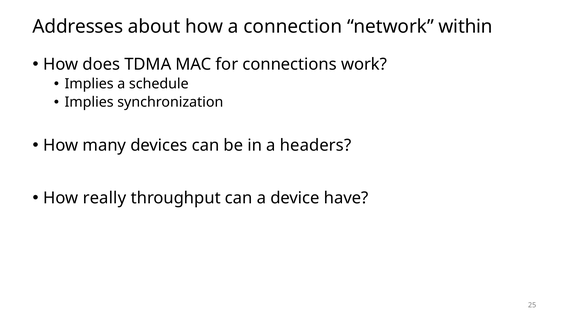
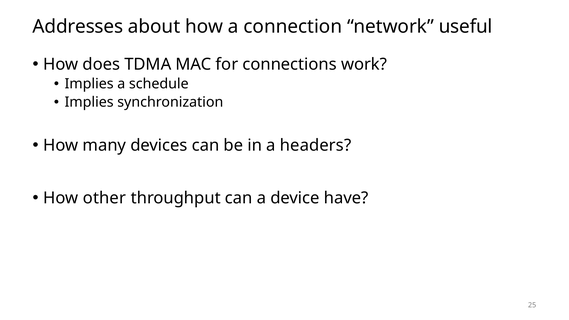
within: within -> useful (466, 27)
really: really -> other (104, 198)
